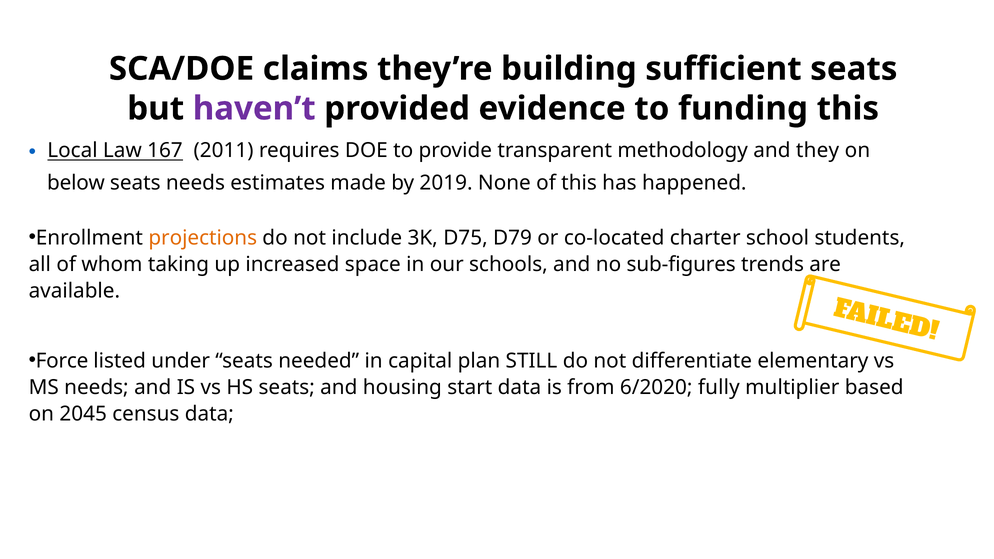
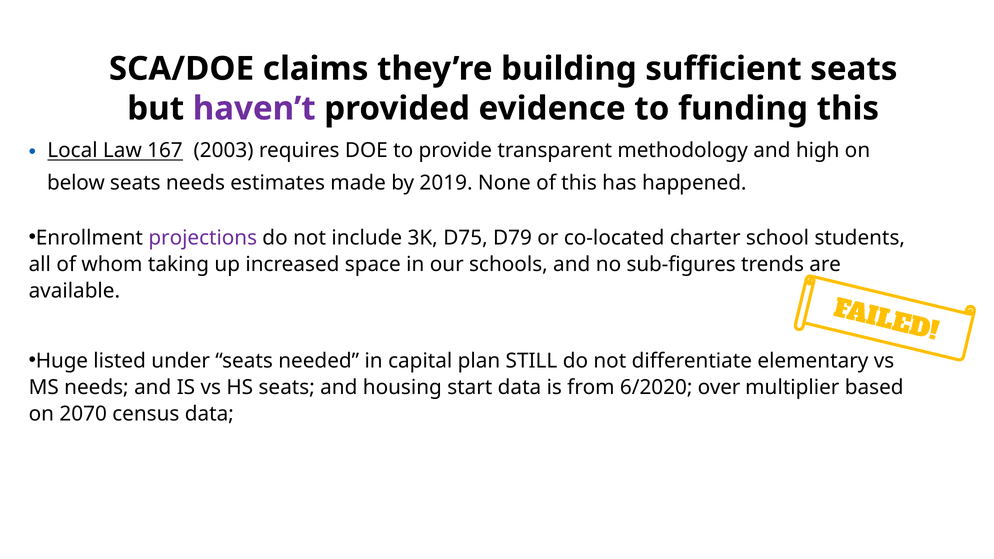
2011: 2011 -> 2003 (224, 151)
they: they -> high (818, 151)
projections colour: orange -> purple (203, 238)
Force: Force -> Huge (62, 361)
fully: fully -> over (719, 387)
2045: 2045 -> 2070 (83, 414)
